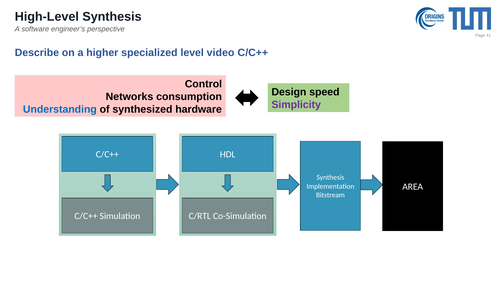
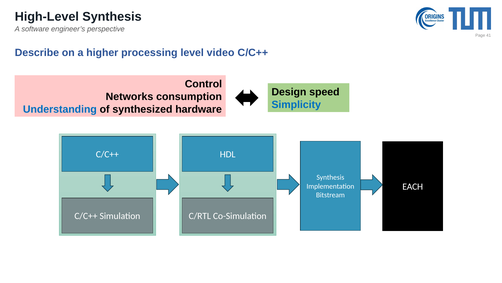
specialized: specialized -> processing (149, 53)
Simplicity colour: purple -> blue (296, 104)
AREA: AREA -> EACH (413, 186)
